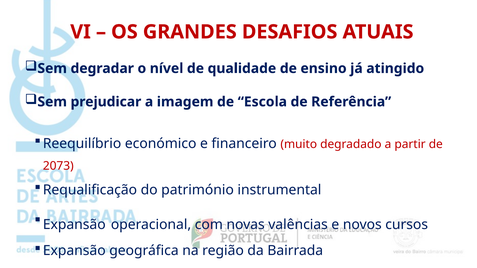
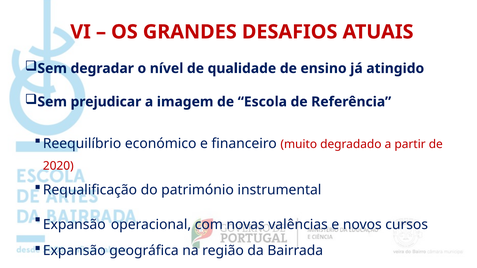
2073: 2073 -> 2020 (58, 166)
